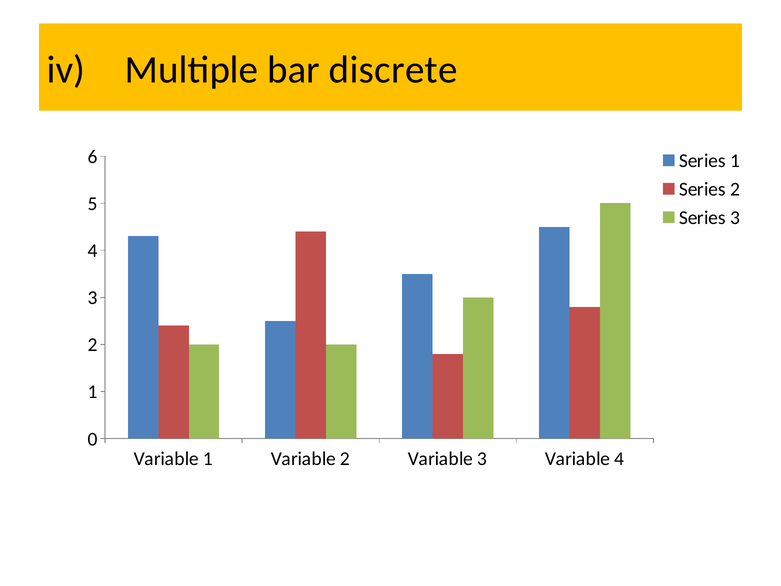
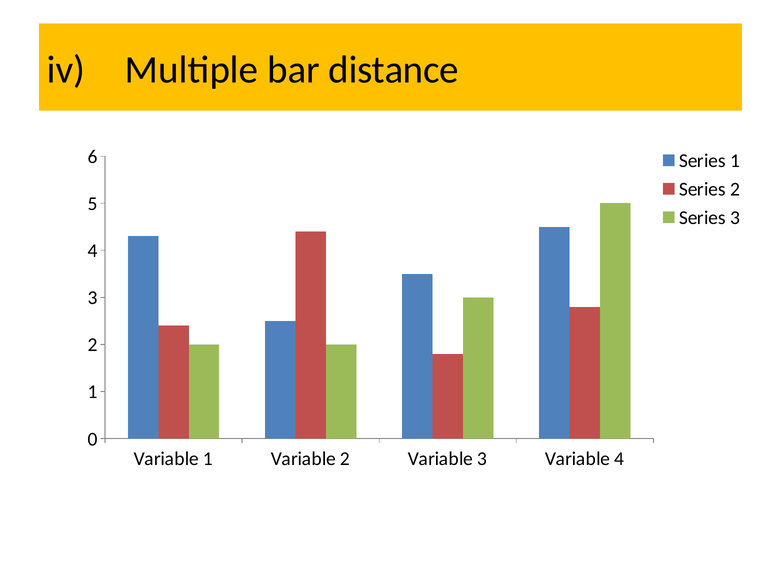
discrete: discrete -> distance (393, 70)
